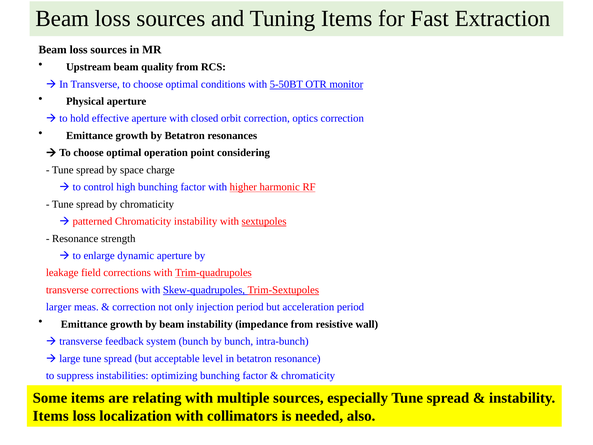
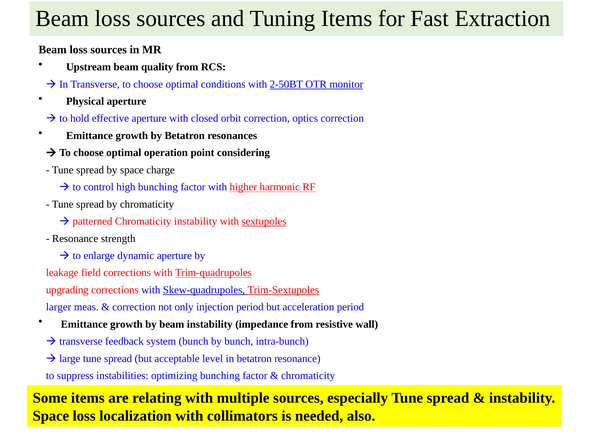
5-50BT: 5-50BT -> 2-50BT (286, 84)
transverse: transverse -> upgrading (67, 290)
Items: Items -> Space (51, 416)
